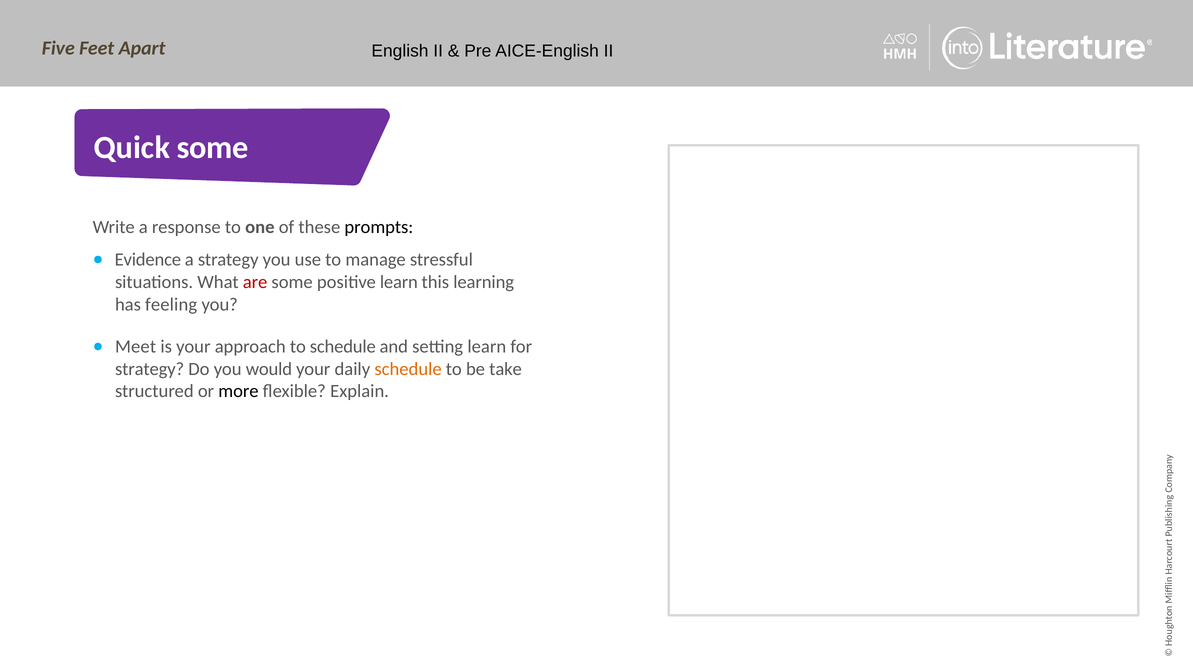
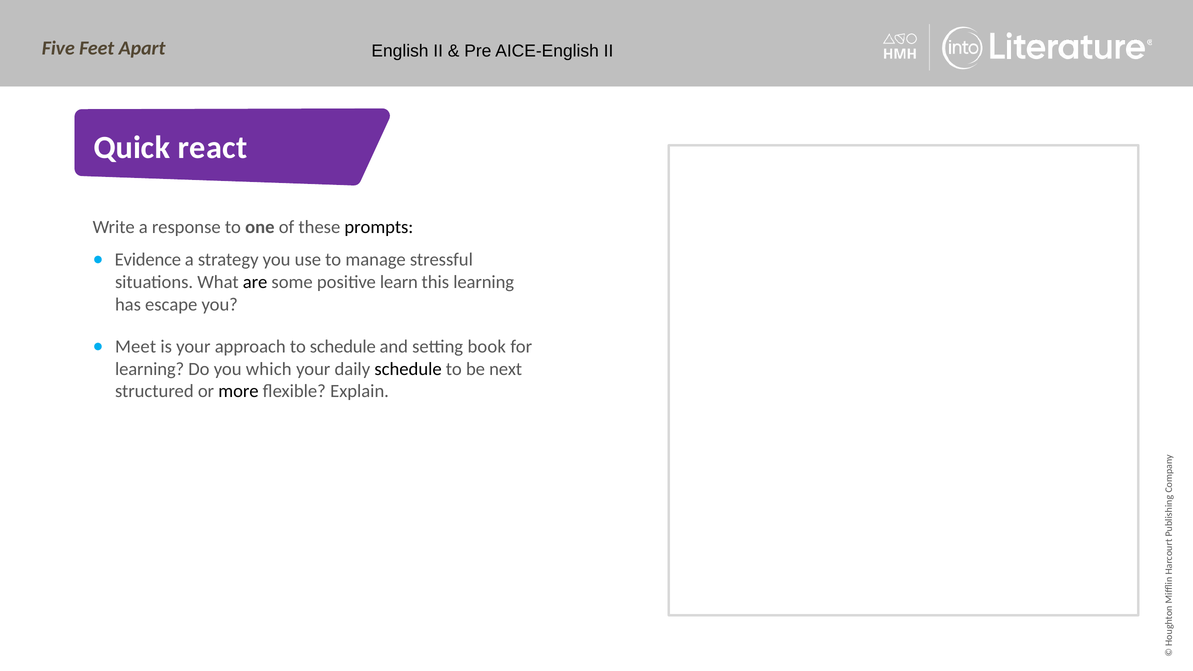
Quick some: some -> react (212, 148)
are colour: red -> black (255, 282)
feeling: feeling -> escape (171, 304)
setting learn: learn -> book (487, 347)
strategy: strategy -> learning (150, 369)
would: would -> which (269, 369)
schedule colour: orange -> black (408, 369)
take: take -> next (506, 369)
